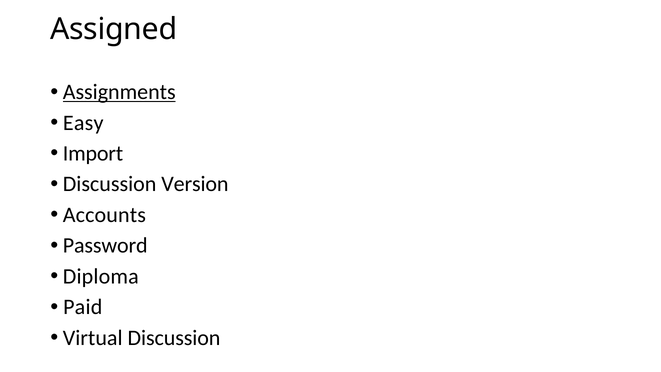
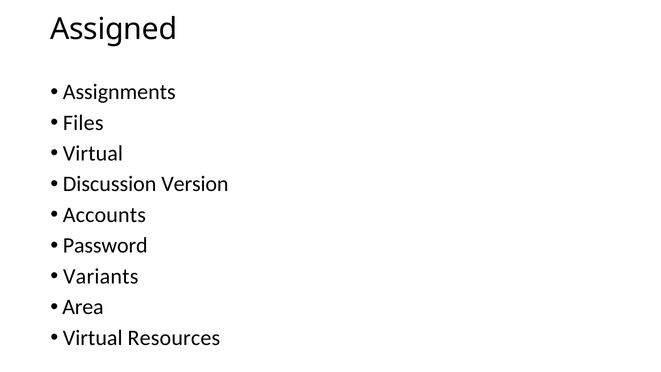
Assignments underline: present -> none (119, 92)
Easy: Easy -> Files (83, 123)
Import: Import -> Virtual (93, 153)
Diploma: Diploma -> Variants (101, 276)
Paid: Paid -> Area (83, 307)
Virtual Discussion: Discussion -> Resources (174, 338)
